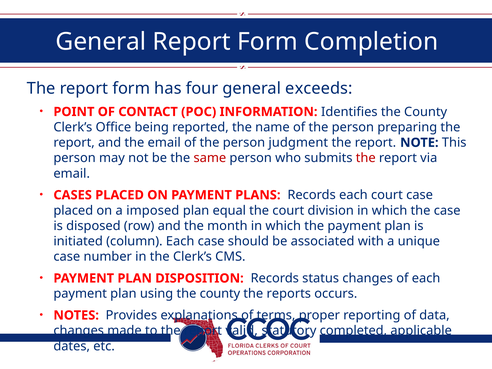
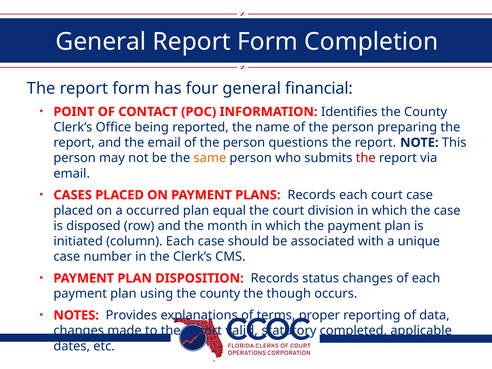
exceeds: exceeds -> financial (319, 88)
judgment: judgment -> questions (298, 143)
same colour: red -> orange (210, 158)
imposed: imposed -> occurred (153, 210)
reports: reports -> though (289, 294)
